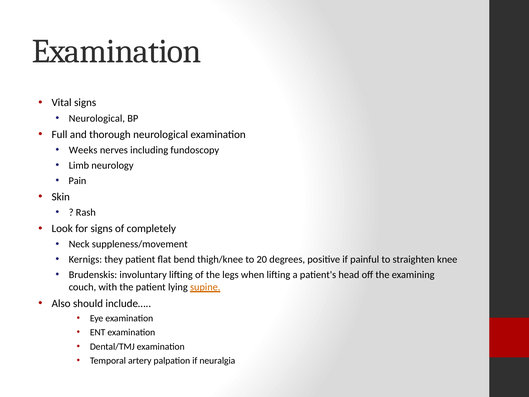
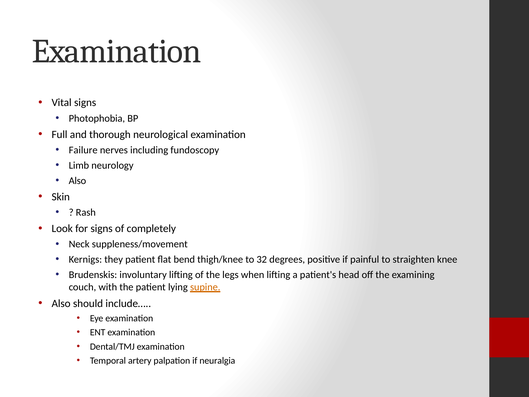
Neurological: Neurological -> Photophobia (97, 118)
Weeks: Weeks -> Failure (83, 150)
Pain: Pain -> Also (77, 181)
20: 20 -> 32 (262, 259)
